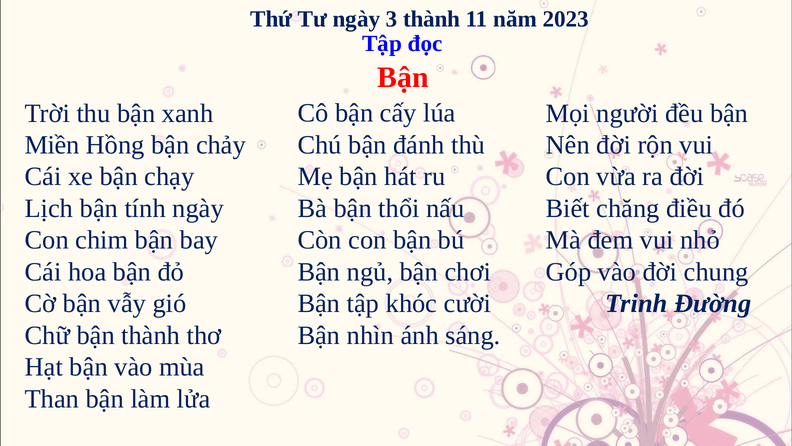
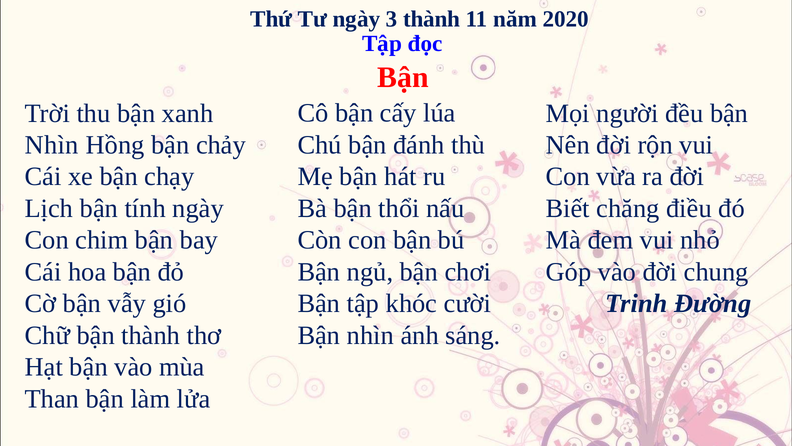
2023: 2023 -> 2020 (566, 19)
Miền: Miền -> Nhìn (52, 145)
